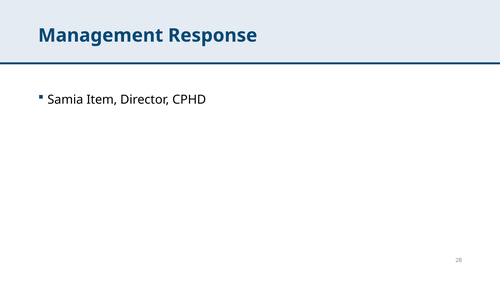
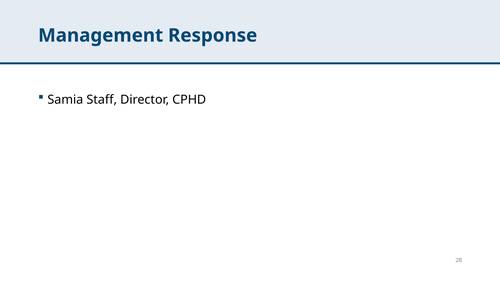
Item: Item -> Staff (102, 100)
